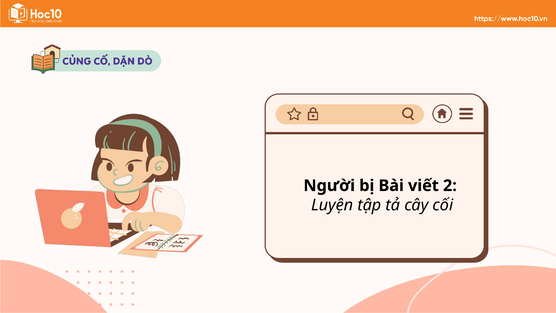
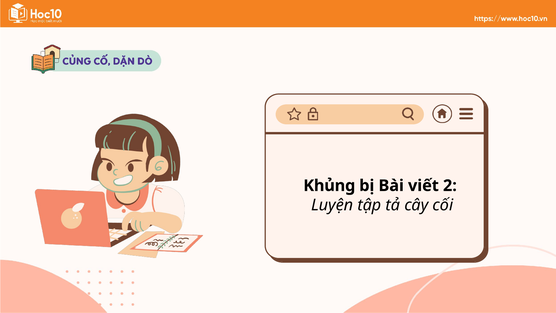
Người: Người -> Khủng (329, 186)
